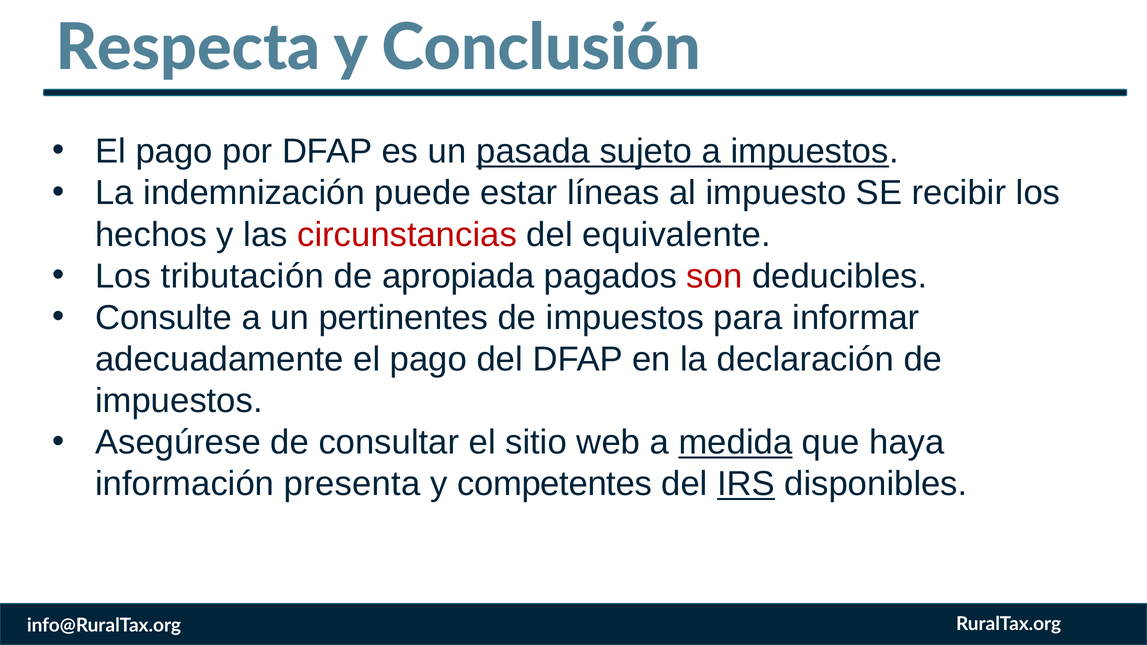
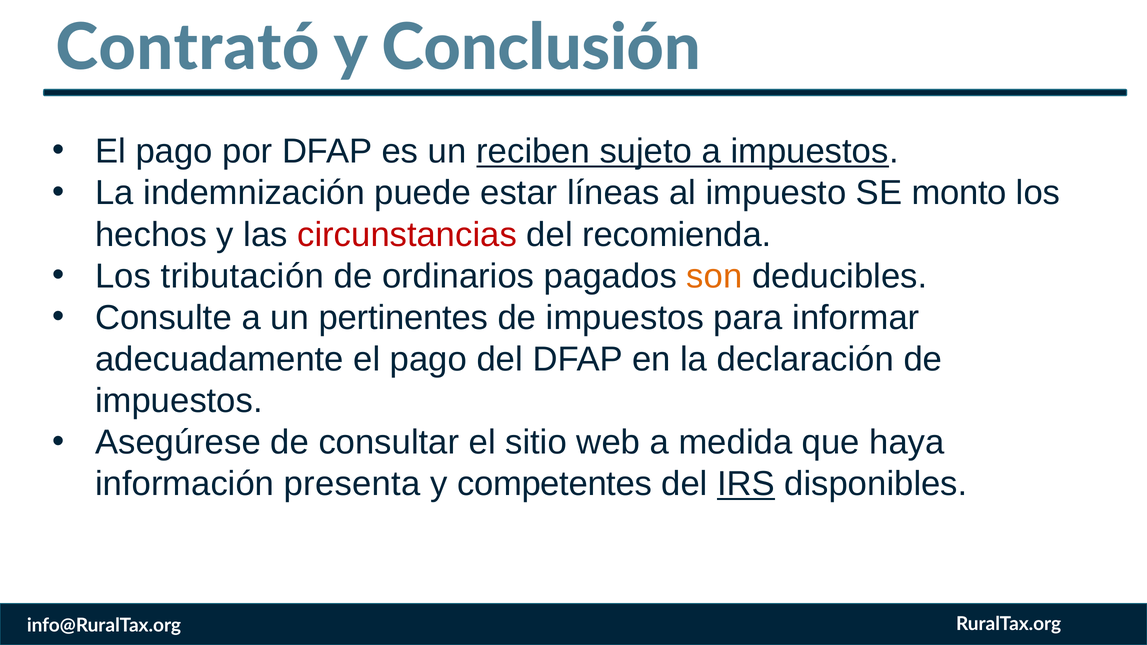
Respecta: Respecta -> Contrató (188, 48)
pasada: pasada -> reciben (533, 151)
recibir: recibir -> monto (959, 193)
equivalente: equivalente -> recomienda (677, 235)
apropiada: apropiada -> ordinarios (458, 276)
son colour: red -> orange (714, 276)
medida underline: present -> none (735, 443)
